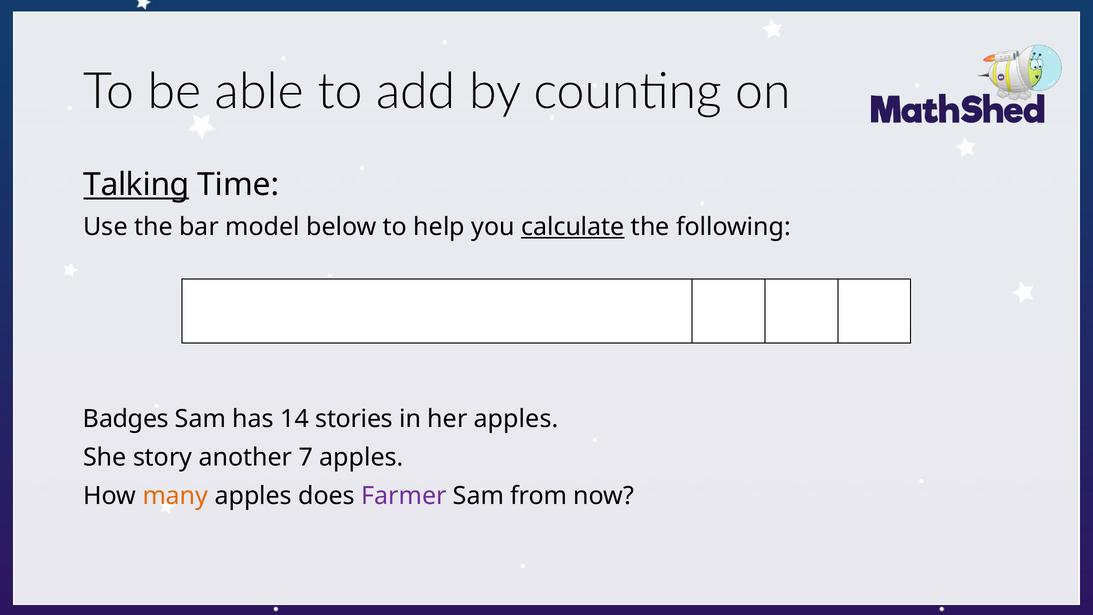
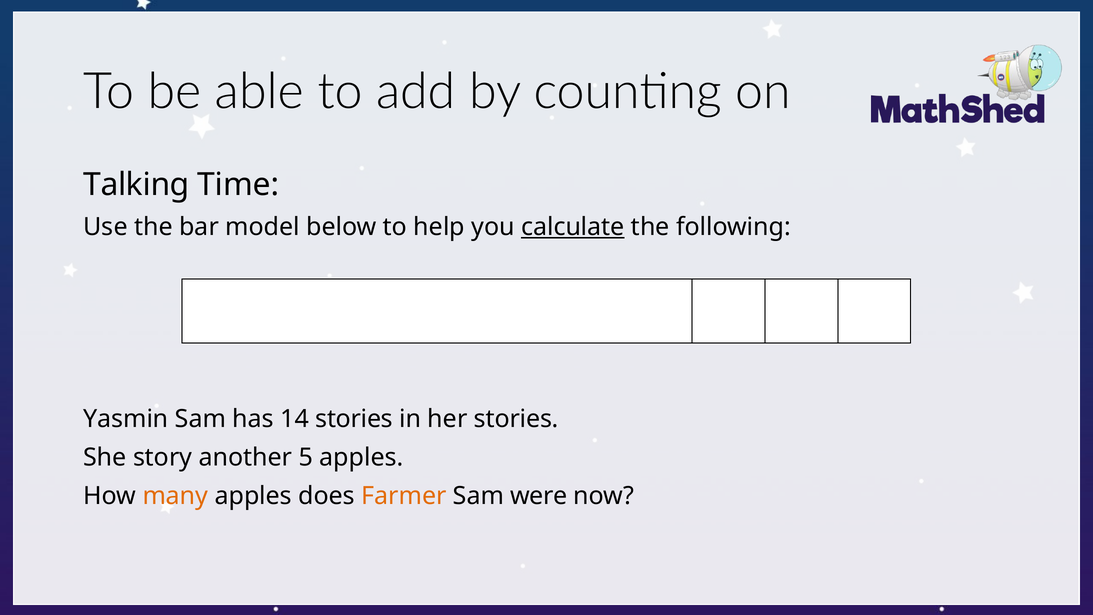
Talking underline: present -> none (136, 185)
Badges: Badges -> Yasmin (126, 419)
her apples: apples -> stories (516, 419)
7: 7 -> 5 (306, 457)
Farmer colour: purple -> orange (404, 496)
from: from -> were (539, 496)
